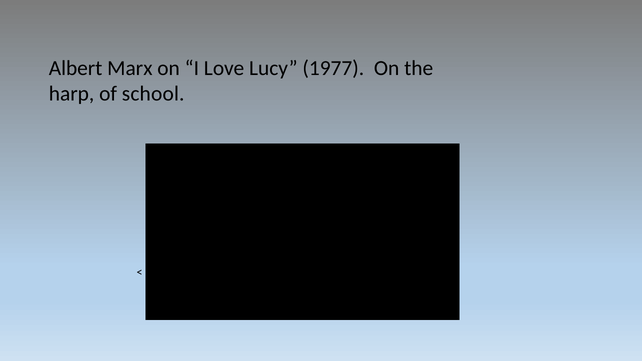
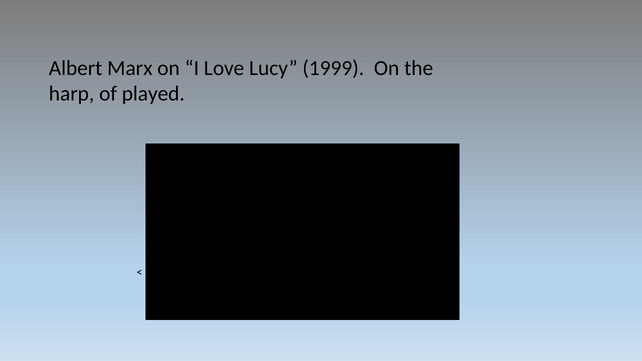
1977: 1977 -> 1999 (333, 68)
school: school -> played (153, 94)
